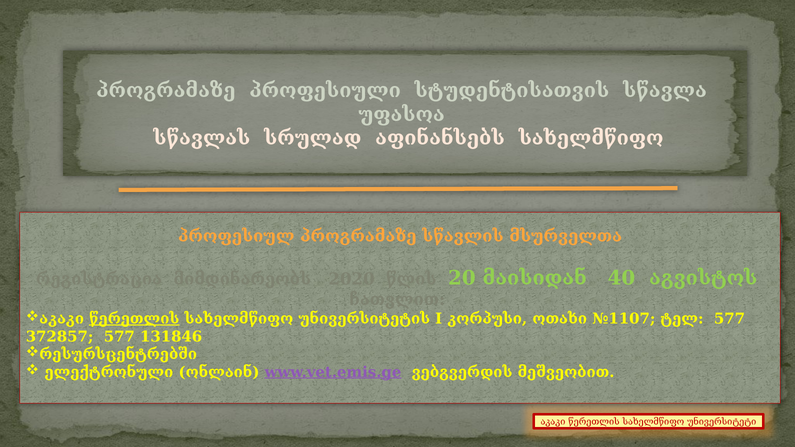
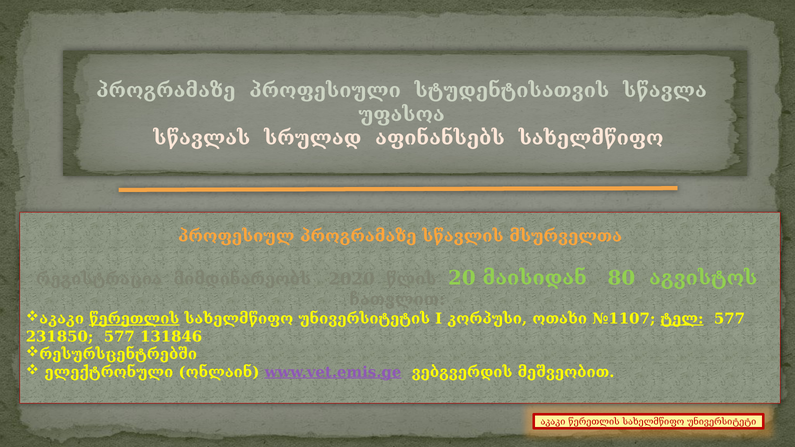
40: 40 -> 80 (621, 278)
ტელ underline: none -> present (682, 319)
372857: 372857 -> 231850 (60, 337)
